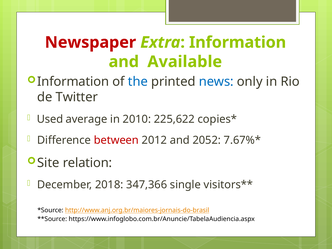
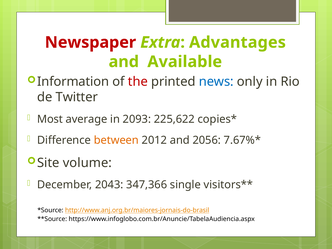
Extra Information: Information -> Advantages (237, 42)
the colour: blue -> red (138, 82)
Used: Used -> Most (50, 119)
2010: 2010 -> 2093 (137, 119)
between colour: red -> orange (116, 140)
2052: 2052 -> 2056 (207, 140)
relation: relation -> volume (87, 163)
2018: 2018 -> 2043 (109, 185)
